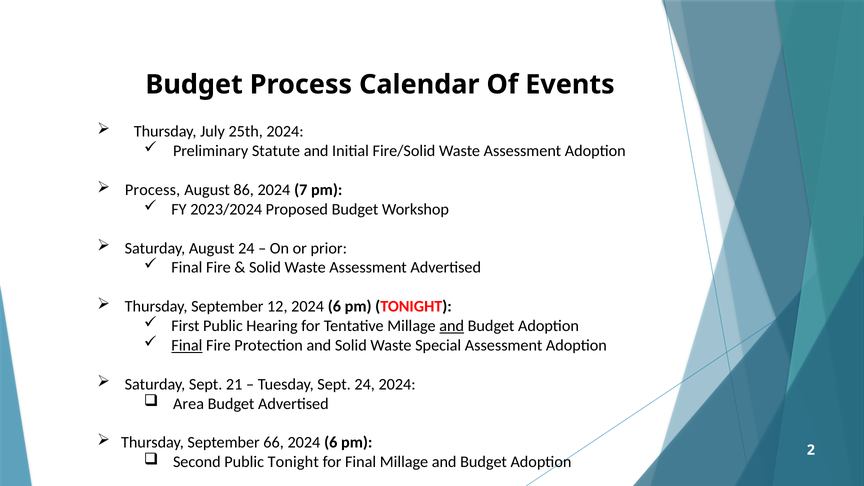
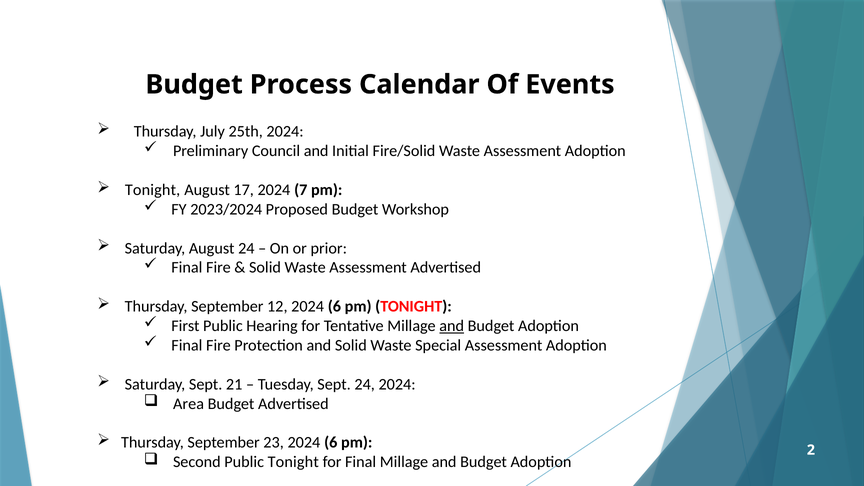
Statute: Statute -> Council (276, 151)
Process: Process -> Tonight (153, 190)
86: 86 -> 17 (244, 190)
Final underline: present -> none (187, 345)
66: 66 -> 23 (274, 443)
